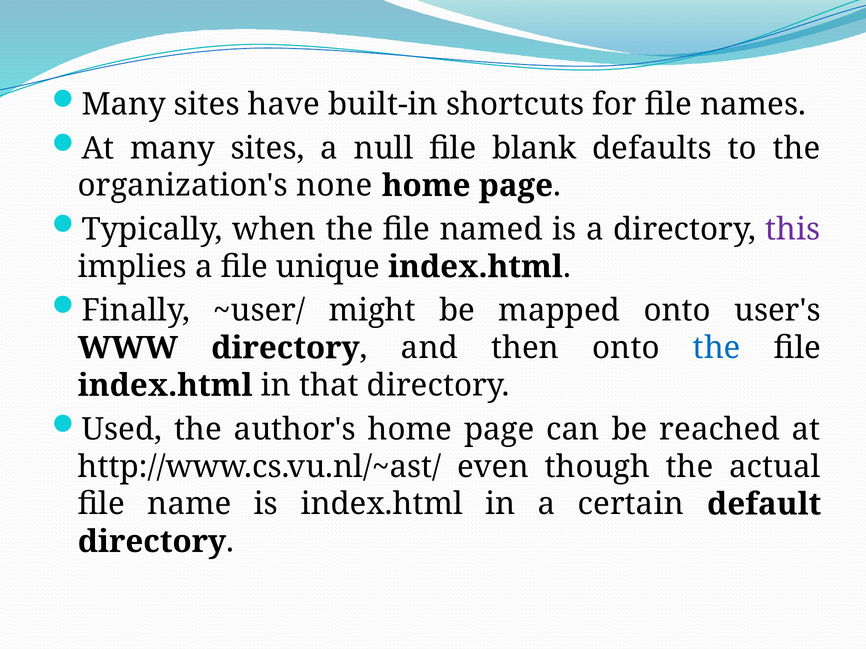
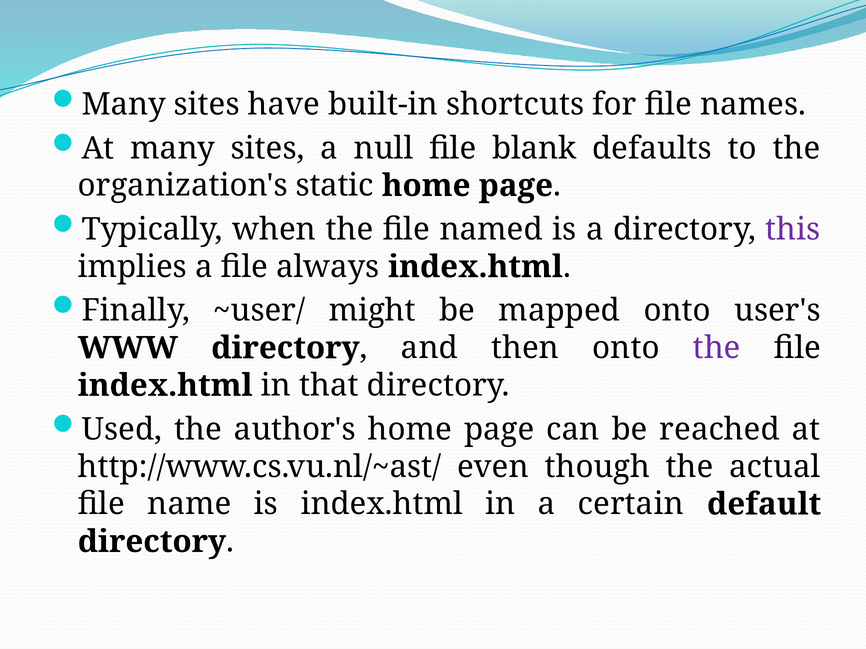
none: none -> static (335, 186)
unique: unique -> always (328, 267)
the colour: blue -> purple (717, 348)
